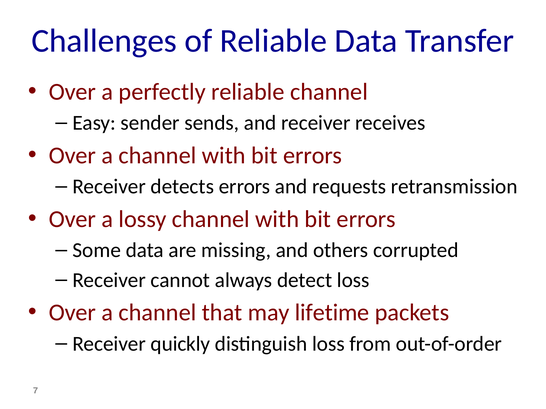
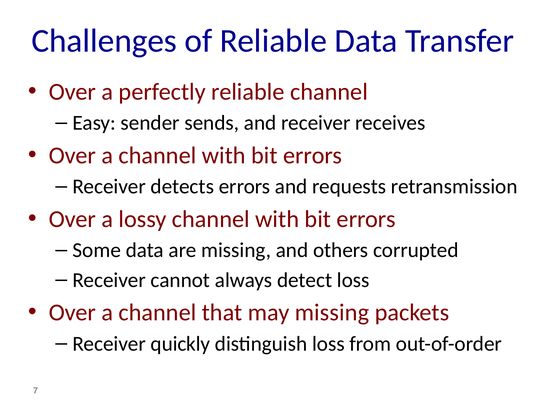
may lifetime: lifetime -> missing (332, 313)
